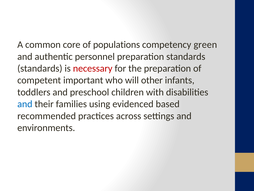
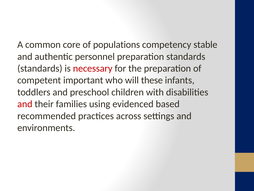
green: green -> stable (205, 45)
other: other -> these (152, 80)
and colour: blue -> red (25, 104)
